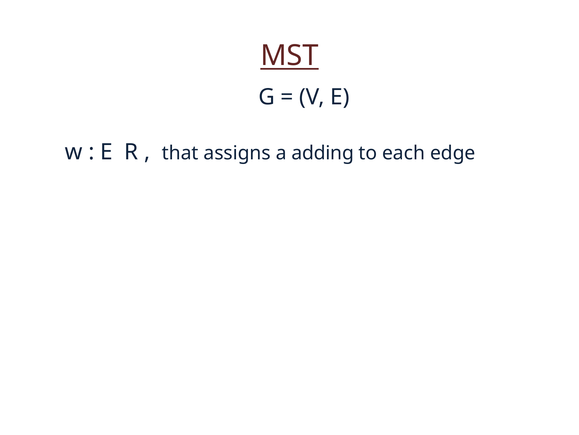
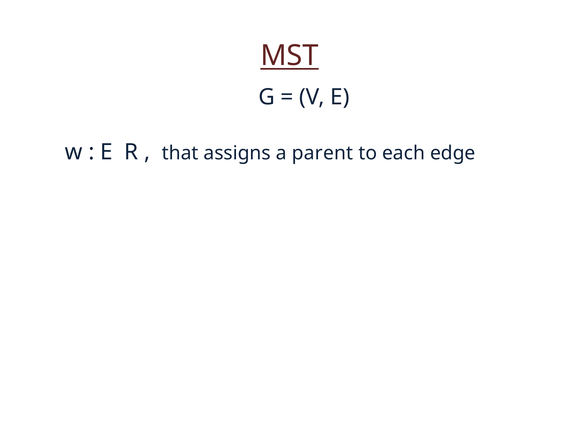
adding: adding -> parent (323, 153)
